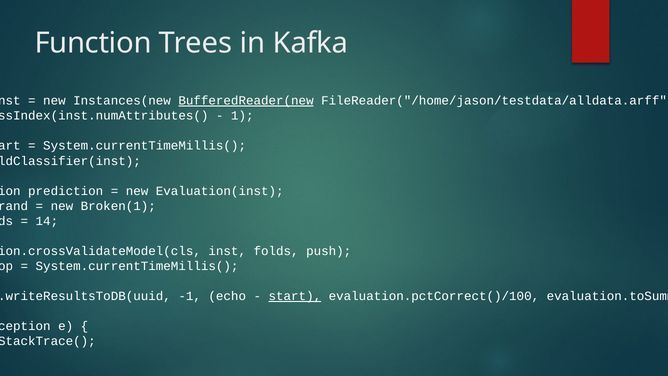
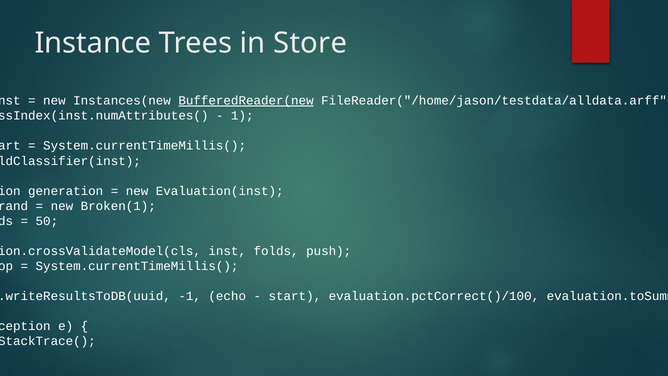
Function: Function -> Instance (93, 43)
Kafka: Kafka -> Store (310, 43)
prediction: prediction -> generation (66, 191)
14: 14 -> 50 (47, 221)
start underline: present -> none (295, 296)
